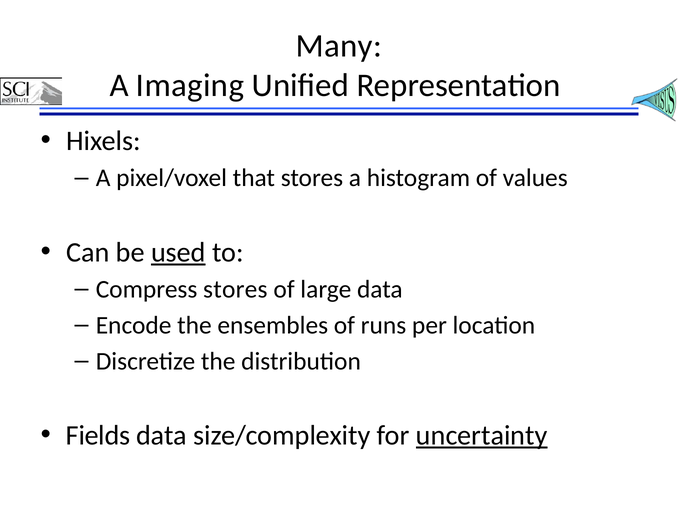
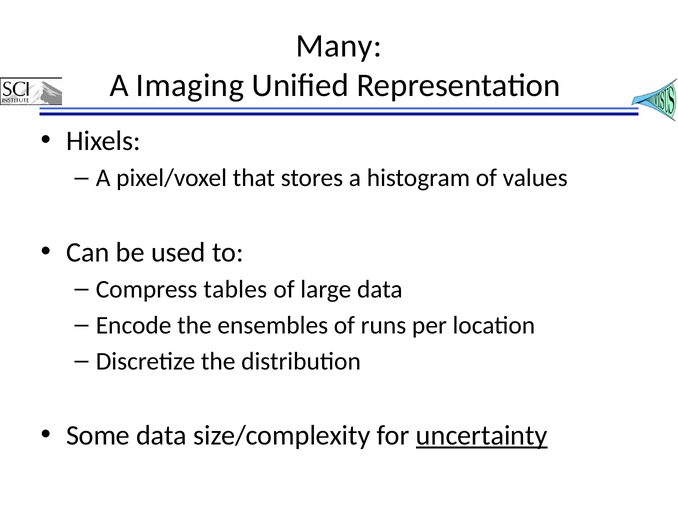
used underline: present -> none (178, 253)
Compress stores: stores -> tables (235, 290)
Fields: Fields -> Some (98, 436)
